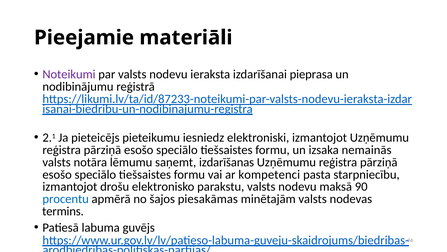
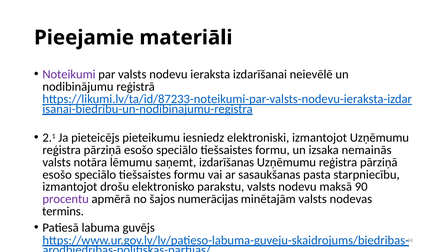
pieprasa: pieprasa -> neievēlē (311, 74)
kompetenci: kompetenci -> sasaukšanas (269, 174)
procentu colour: blue -> purple (66, 199)
piesakāmas: piesakāmas -> numerācijas (208, 199)
